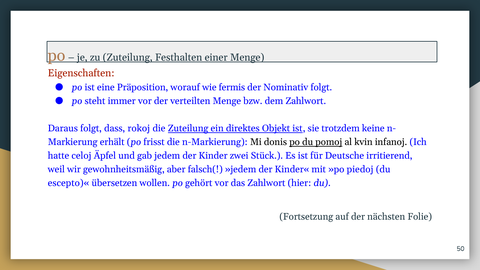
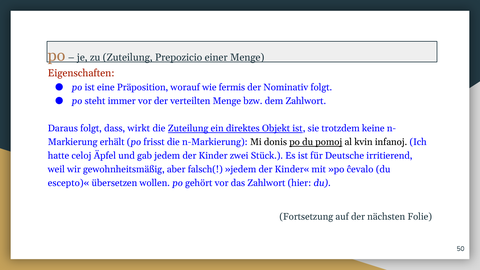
Festhalten: Festhalten -> Prepozicio (179, 57)
rokoj: rokoj -> wirkt (139, 128)
piedoj: piedoj -> ĉevalo (360, 169)
